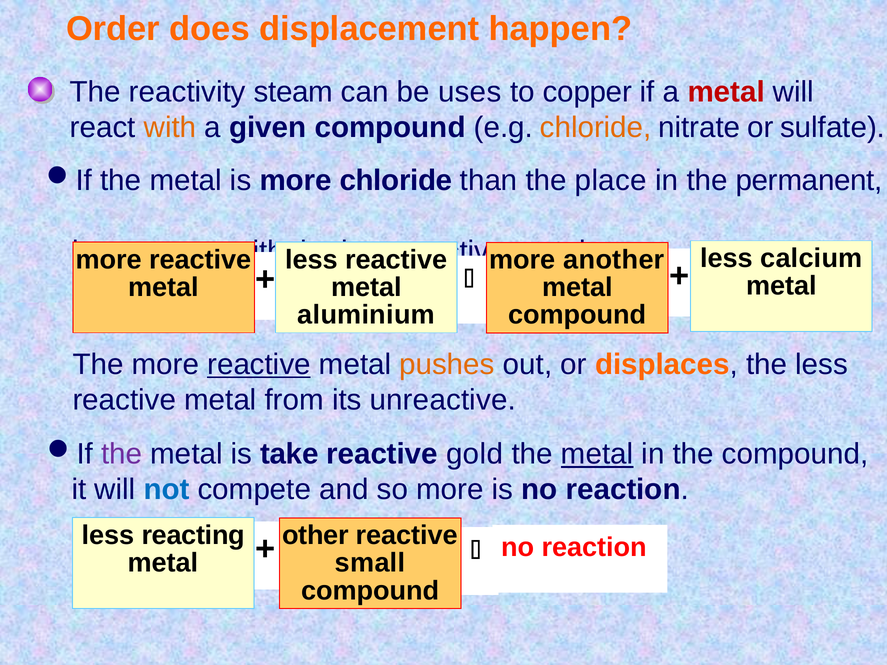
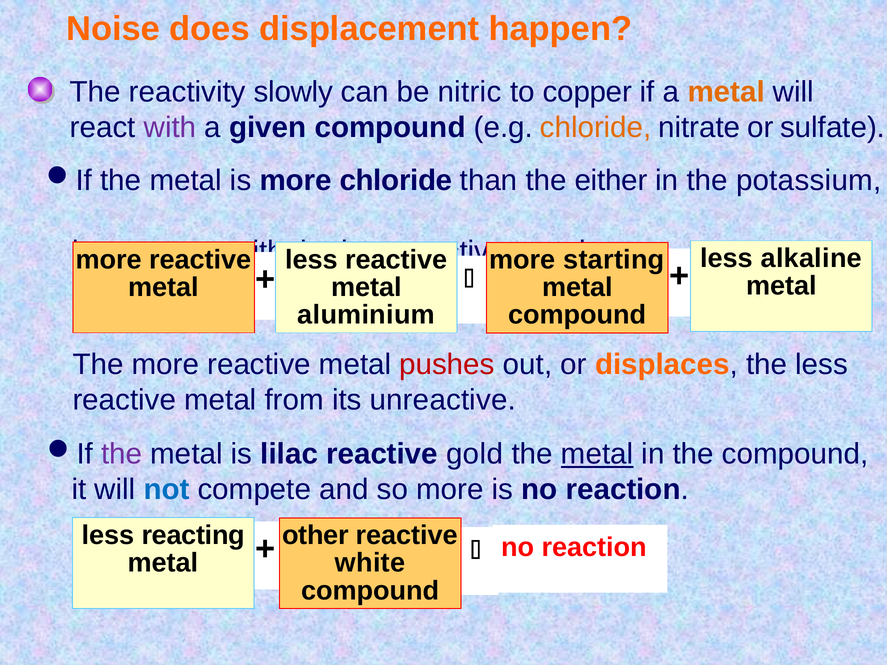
Order: Order -> Noise (113, 29)
steam: steam -> slowly (293, 92)
uses: uses -> nitric (470, 92)
metal colour: red -> orange (726, 92)
with colour: orange -> purple (170, 128)
place: place -> either (611, 181)
permanent: permanent -> potassium (809, 181)
calcium: calcium -> alkaline (811, 258)
another: another -> starting (614, 260)
reactive underline: present -> none (259, 365)
pushes colour: orange -> red (447, 365)
take: take -> lilac (289, 454)
small: small -> white (370, 563)
